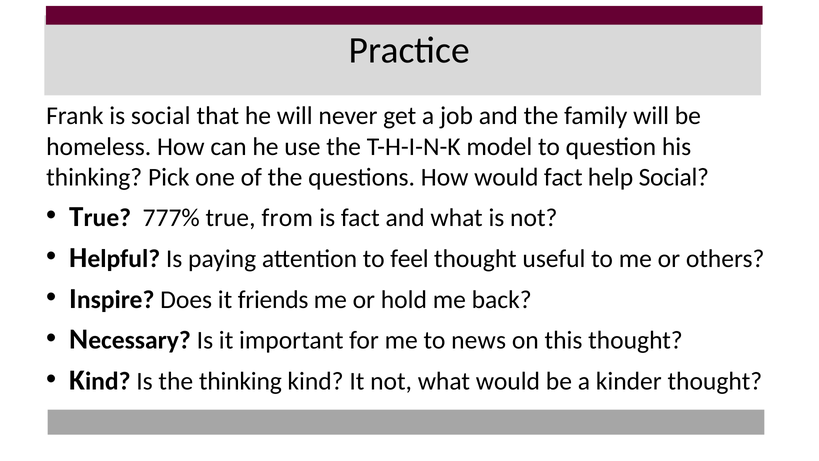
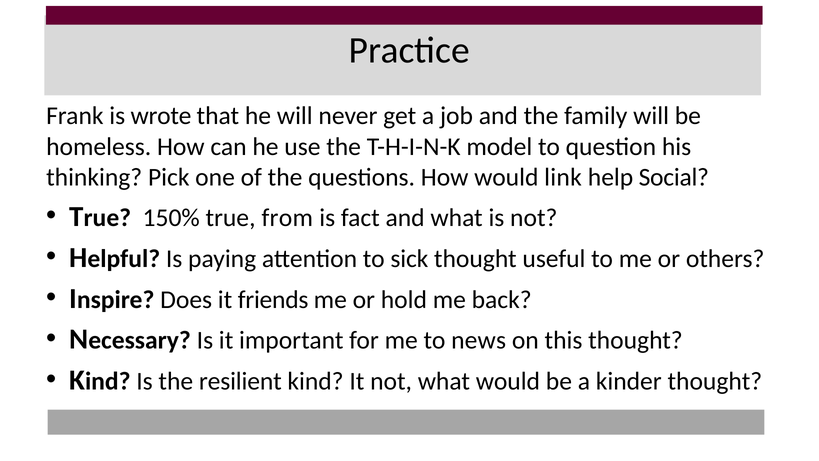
is social: social -> wrote (161, 116)
would fact: fact -> link (563, 177)
777%: 777% -> 150% (171, 218)
feel: feel -> sick (409, 258)
the thinking: thinking -> resilient (240, 381)
